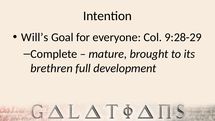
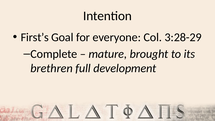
Will’s: Will’s -> First’s (35, 37)
9:28-29: 9:28-29 -> 3:28-29 (183, 37)
